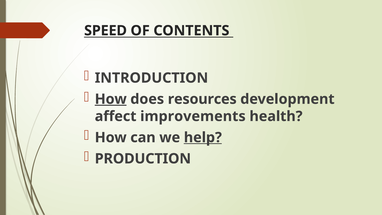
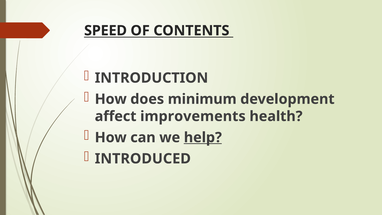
How underline: present -> none (111, 99)
resources: resources -> minimum (202, 99)
PRODUCTION: PRODUCTION -> INTRODUCED (143, 159)
